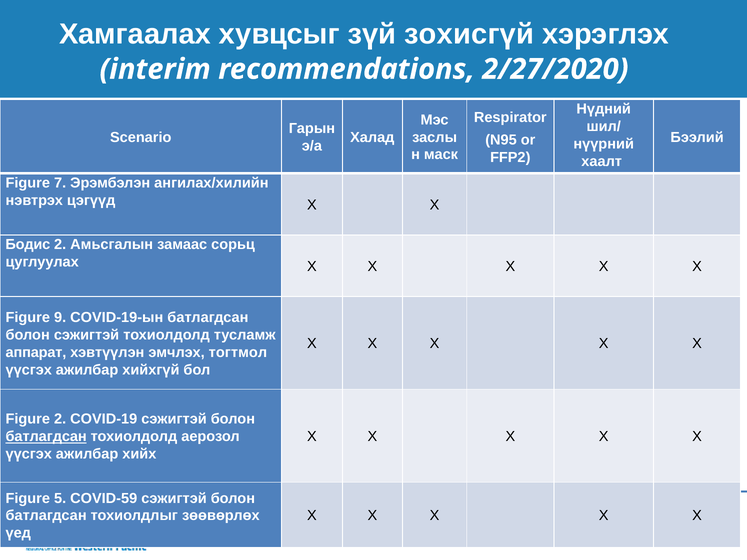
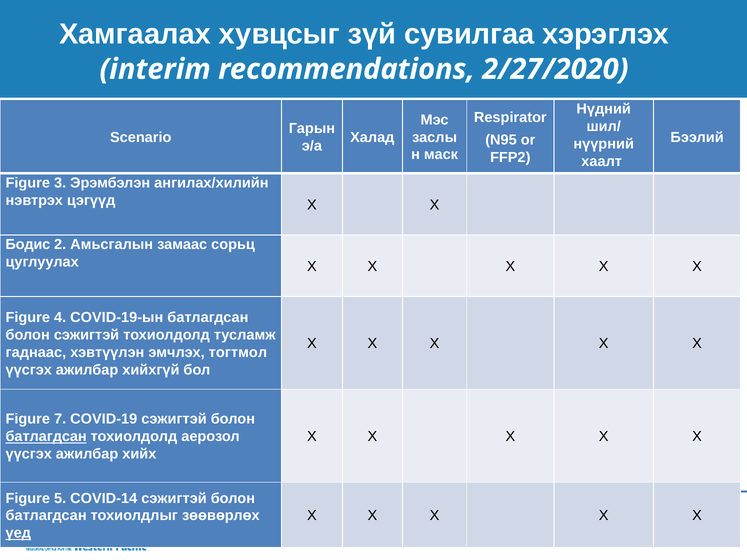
зохисгүй: зохисгүй -> сувилгаа (469, 34)
7: 7 -> 3 (60, 183)
9: 9 -> 4 (60, 318)
аппарат: аппарат -> гаднаас (36, 352)
Figure 2: 2 -> 7 (60, 419)
COVID-59: COVID-59 -> COVID-14 (104, 498)
үед underline: none -> present (18, 533)
